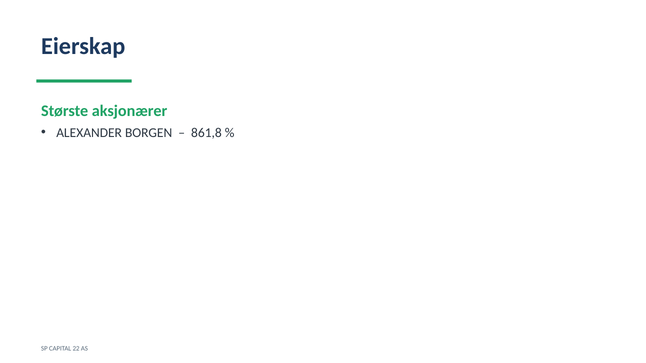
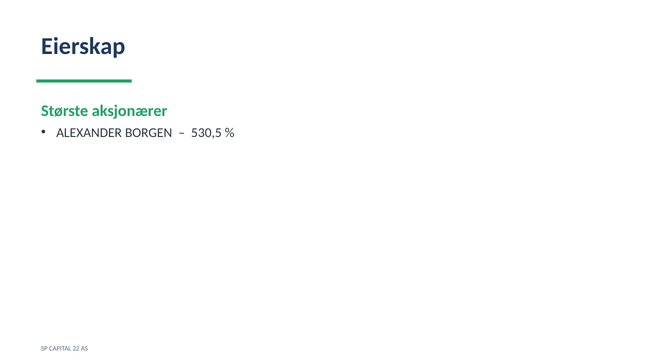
861,8: 861,8 -> 530,5 (206, 133)
